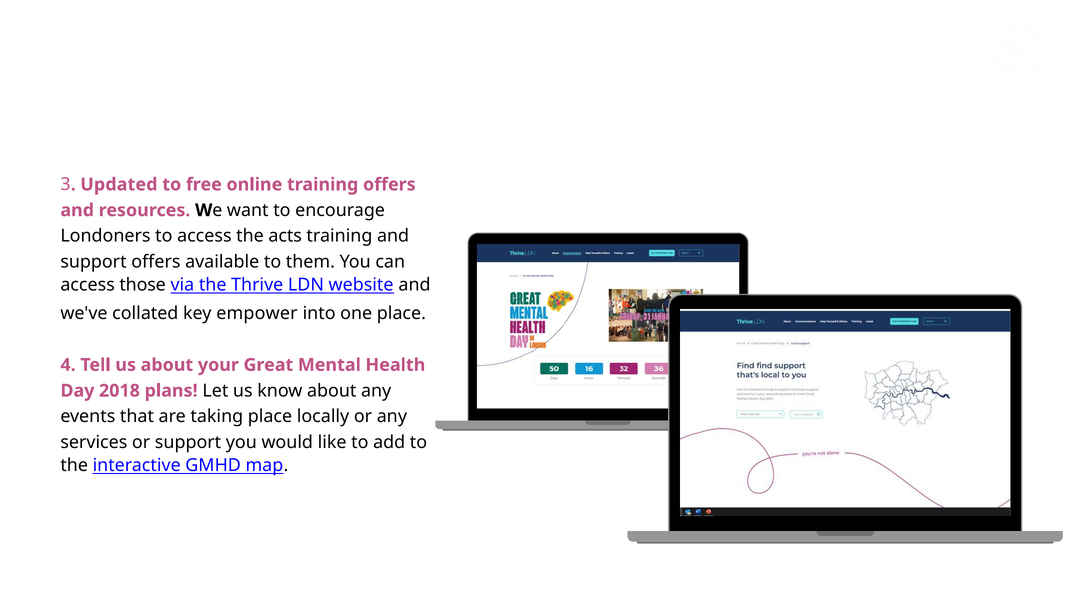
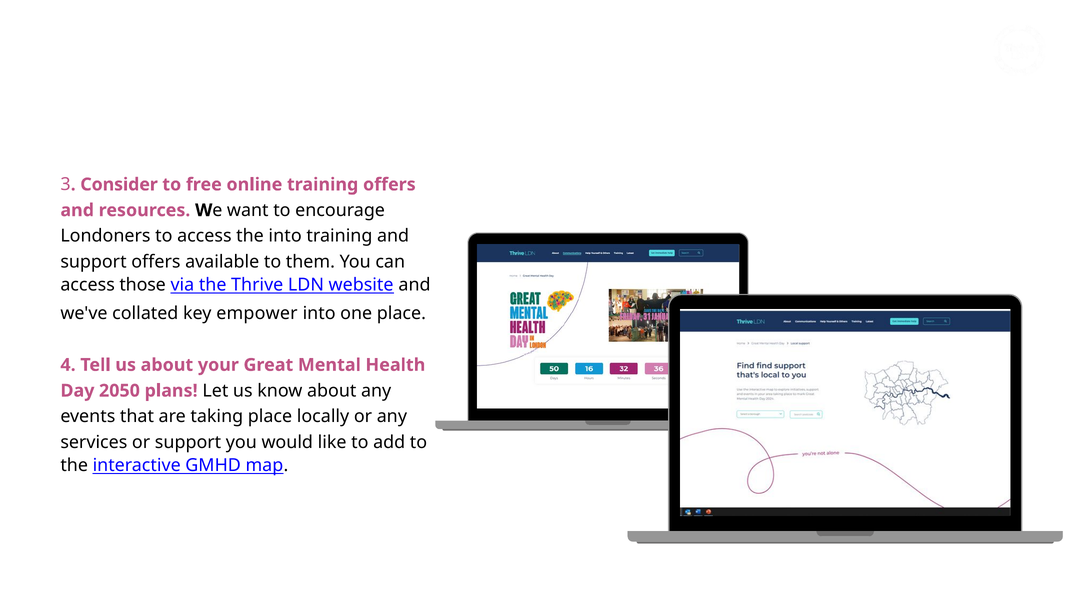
Updated: Updated -> Consider (119, 185)
the acts: acts -> into (285, 236)
2018: 2018 -> 2050 (119, 391)
